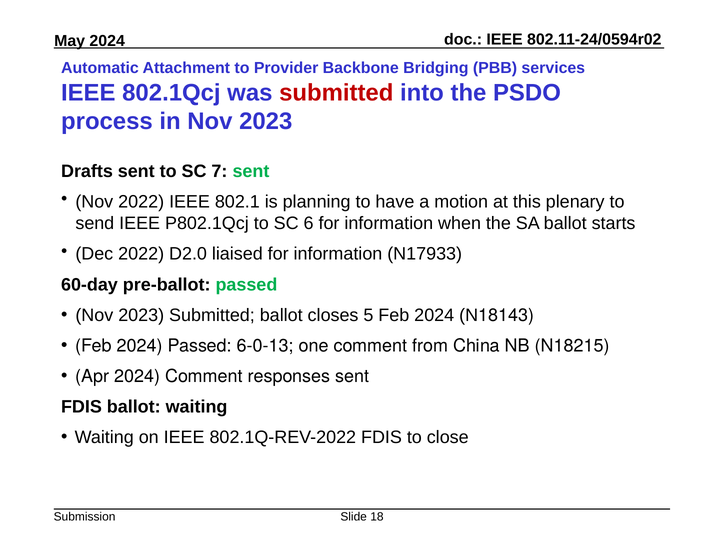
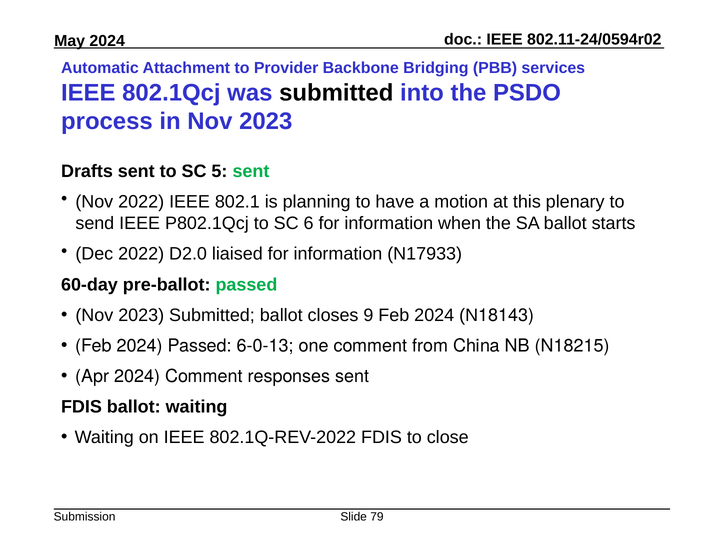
submitted colour: red -> black (336, 93)
7: 7 -> 5 (219, 171)
5: 5 -> 9 (368, 315)
18: 18 -> 79 (377, 516)
